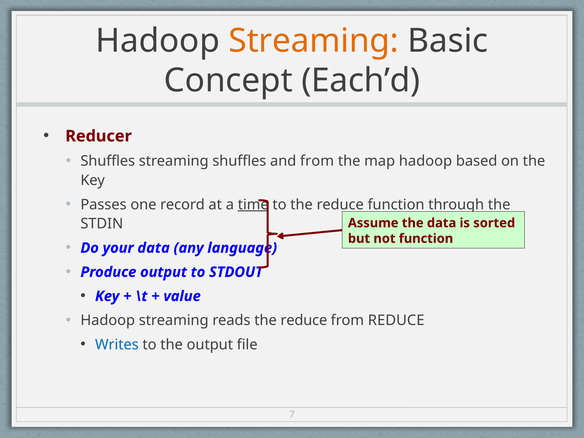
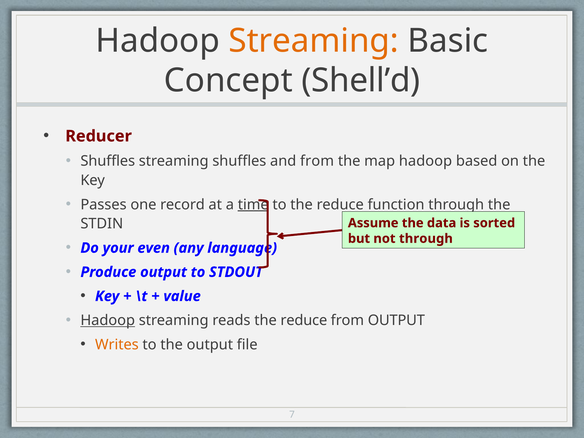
Each’d: Each’d -> Shell’d (361, 81)
not function: function -> through (426, 239)
your data: data -> even (154, 248)
Hadoop underline: none -> present (108, 320)
from REDUCE: REDUCE -> OUTPUT (396, 320)
Writes colour: blue -> orange (117, 345)
